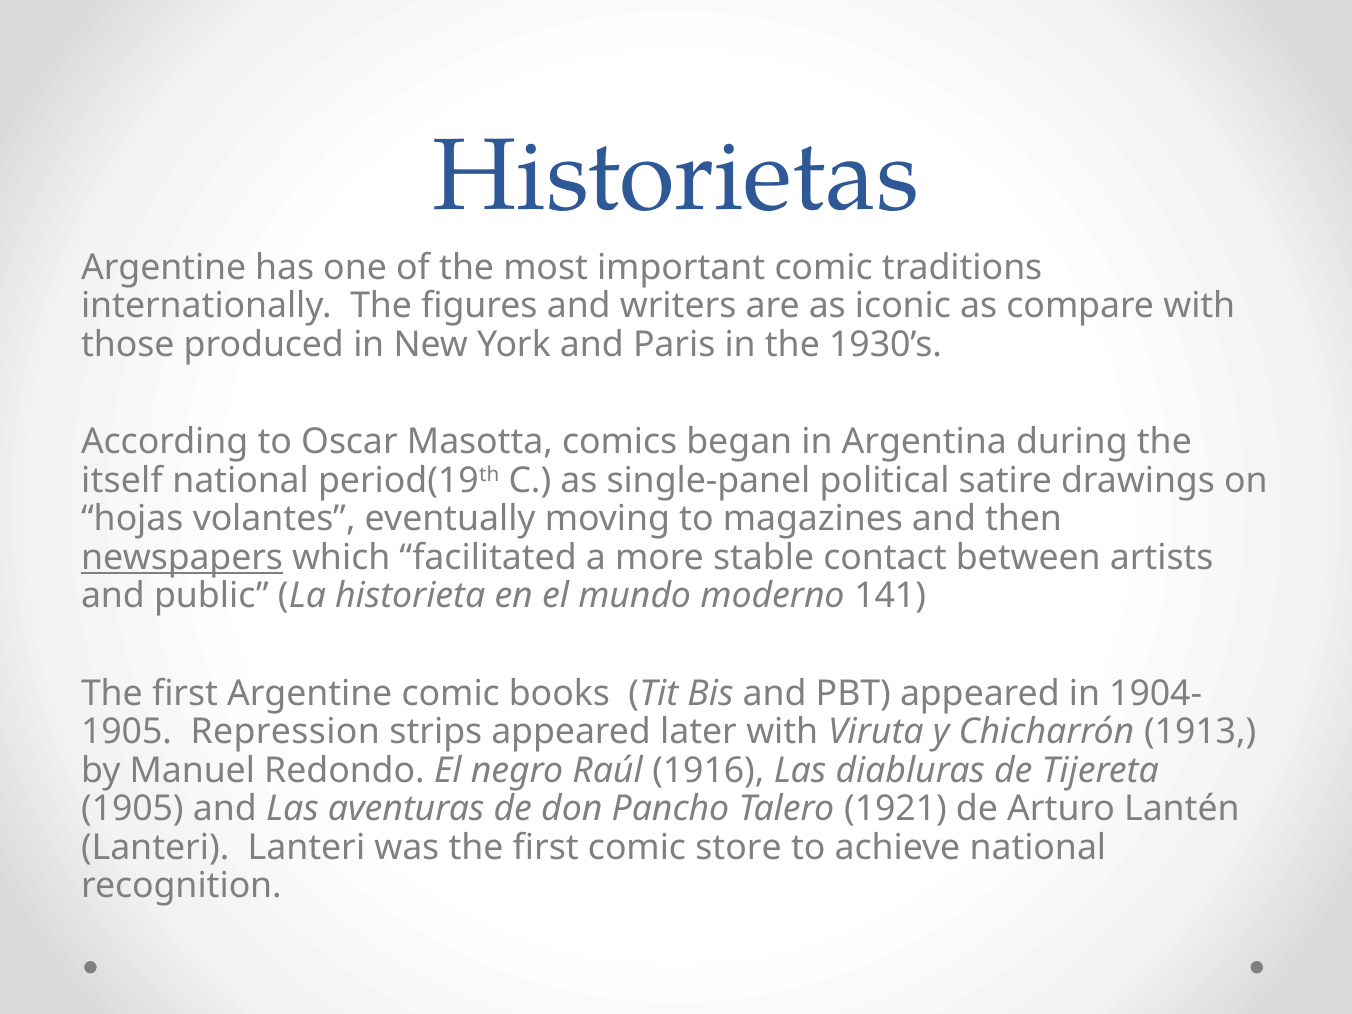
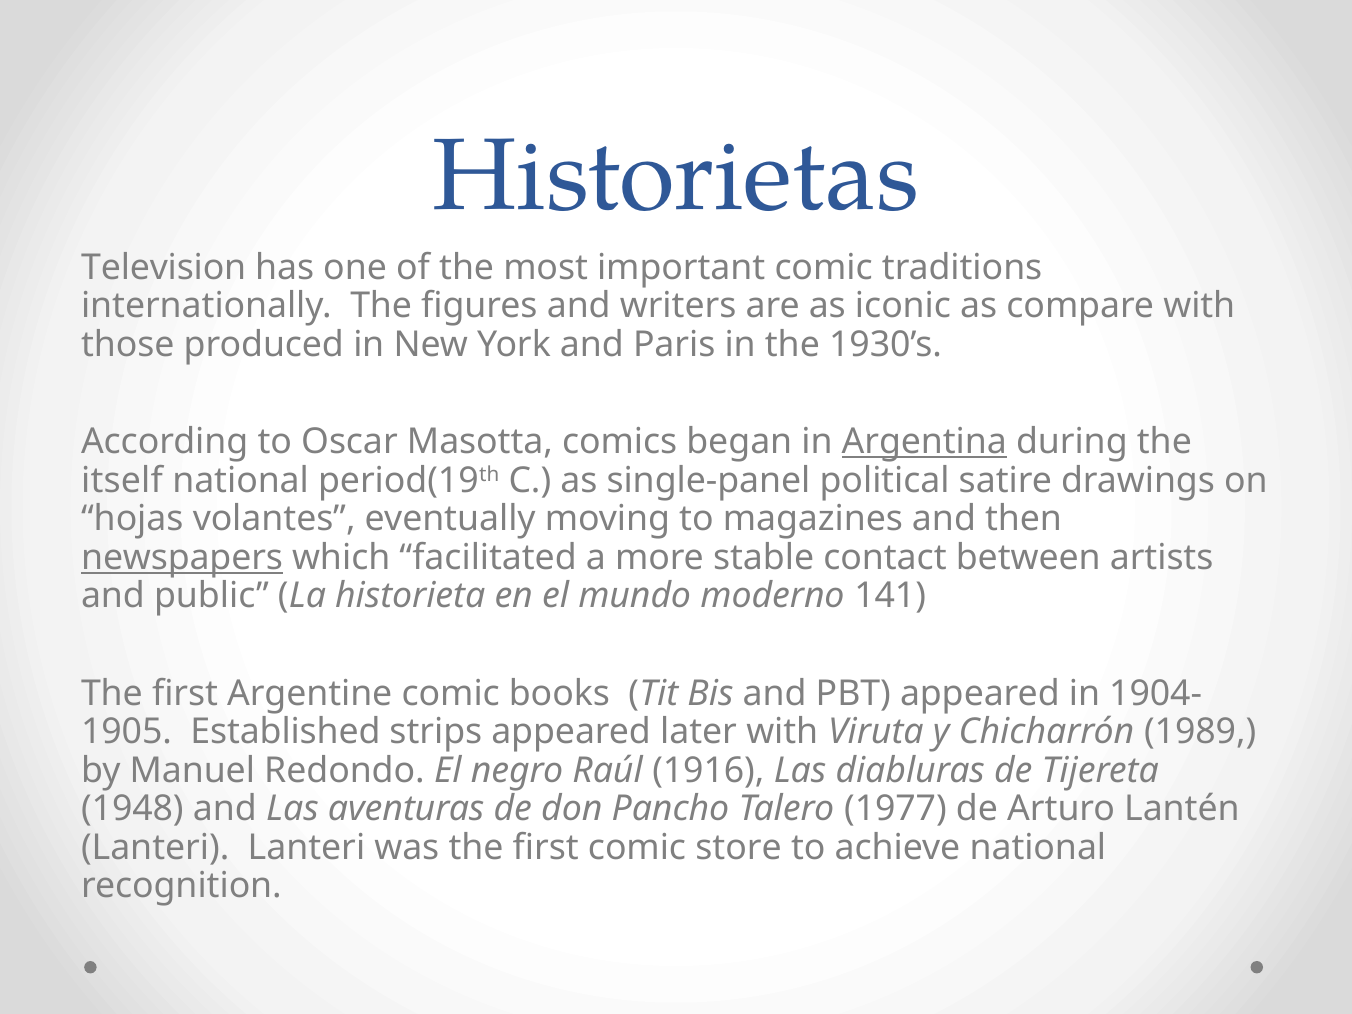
Argentine: Argentine -> Television (164, 267)
Argentina underline: none -> present (924, 442)
Repression: Repression -> Established (285, 732)
1913: 1913 -> 1989 (1200, 732)
1905: 1905 -> 1948 (132, 809)
1921: 1921 -> 1977 (895, 809)
